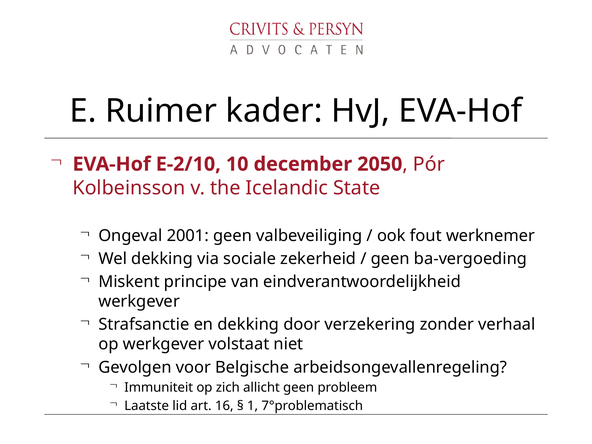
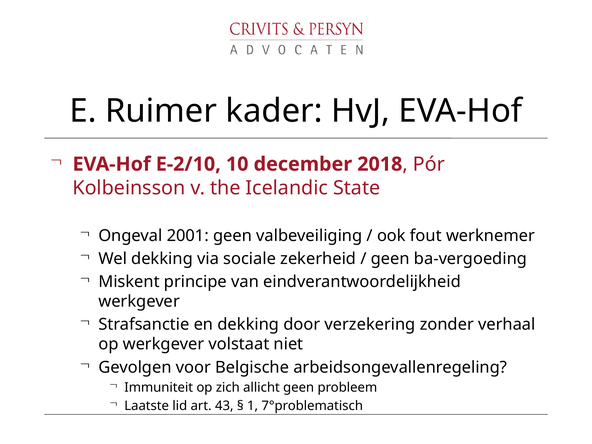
2050: 2050 -> 2018 (380, 164)
16: 16 -> 43 (224, 406)
